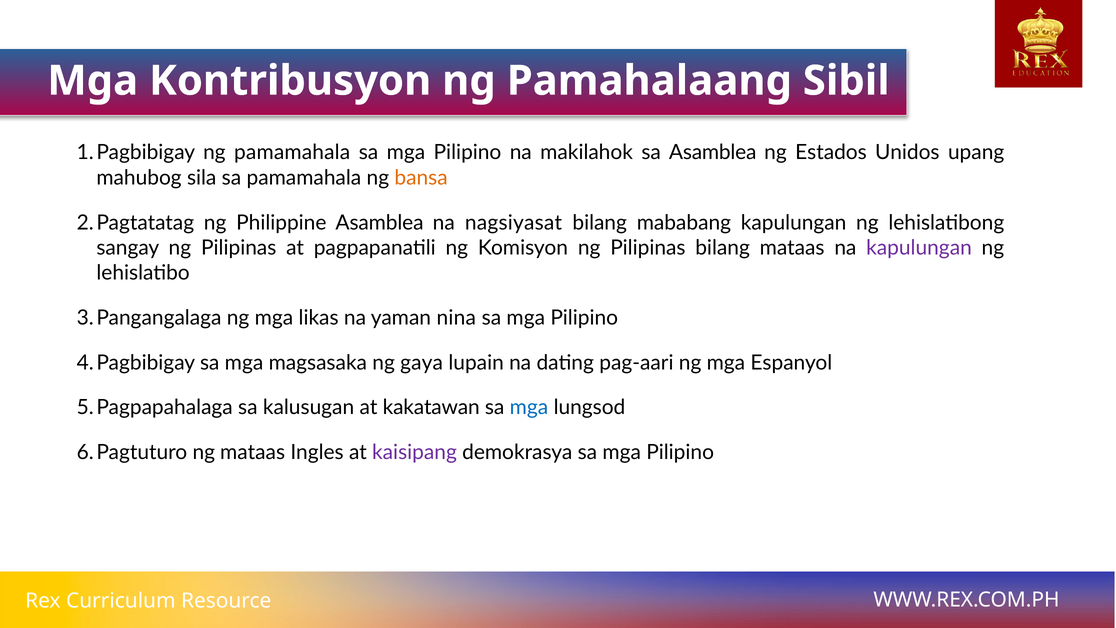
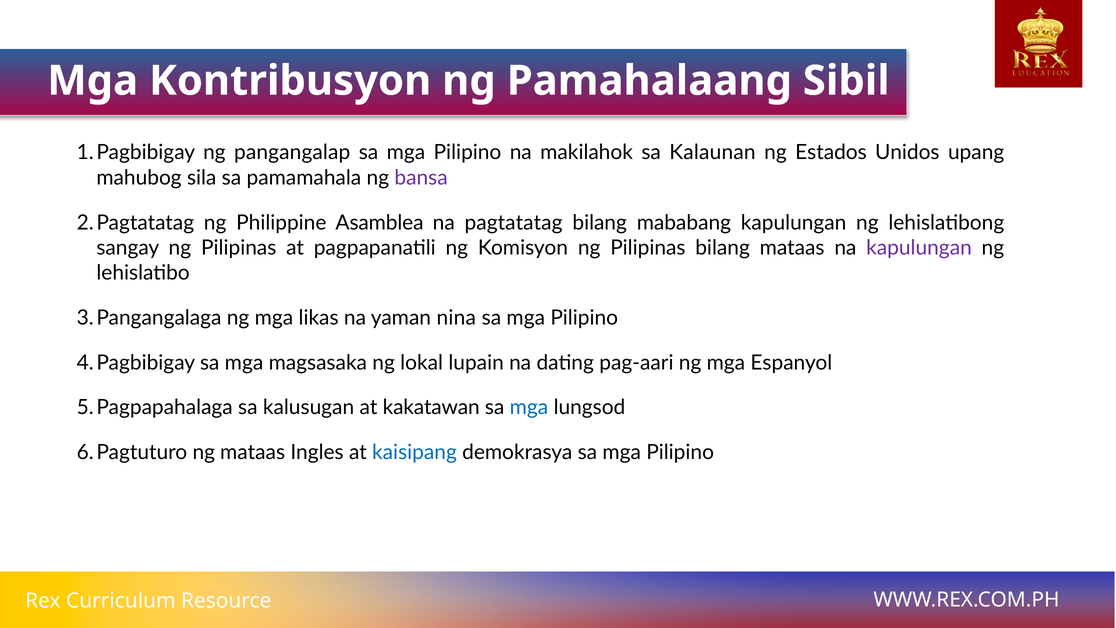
ng pamamahala: pamamahala -> pangangalap (292, 153)
sa Asamblea: Asamblea -> Kalaunan (712, 153)
bansa colour: orange -> purple (421, 178)
nagsiyasat: nagsiyasat -> pagtatatag (514, 223)
gaya: gaya -> lokal (422, 362)
kaisipang colour: purple -> blue (414, 452)
